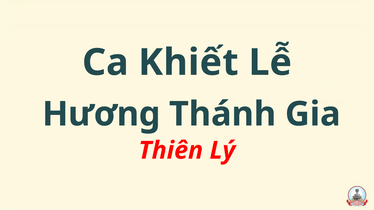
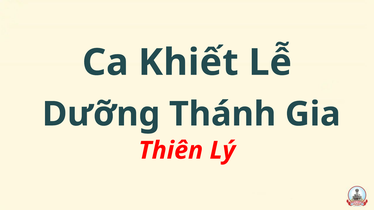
Hương: Hương -> Dưỡng (101, 114)
